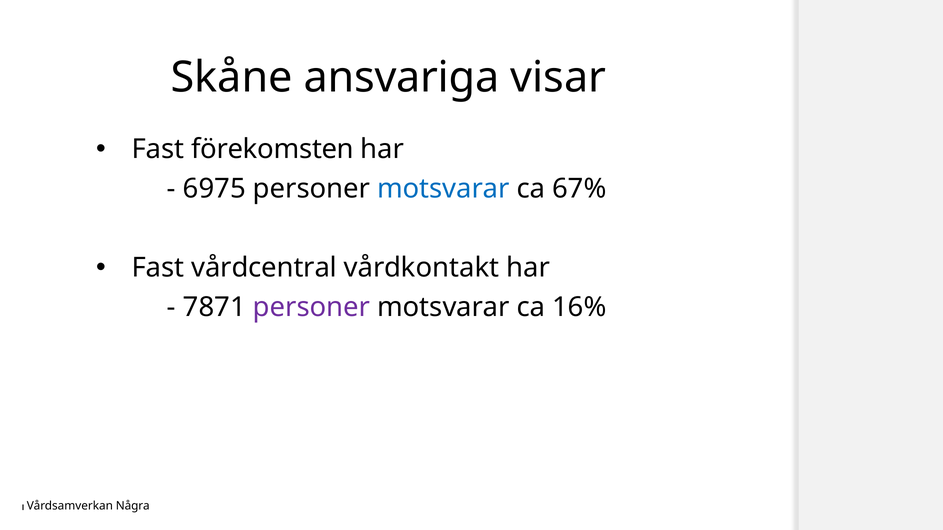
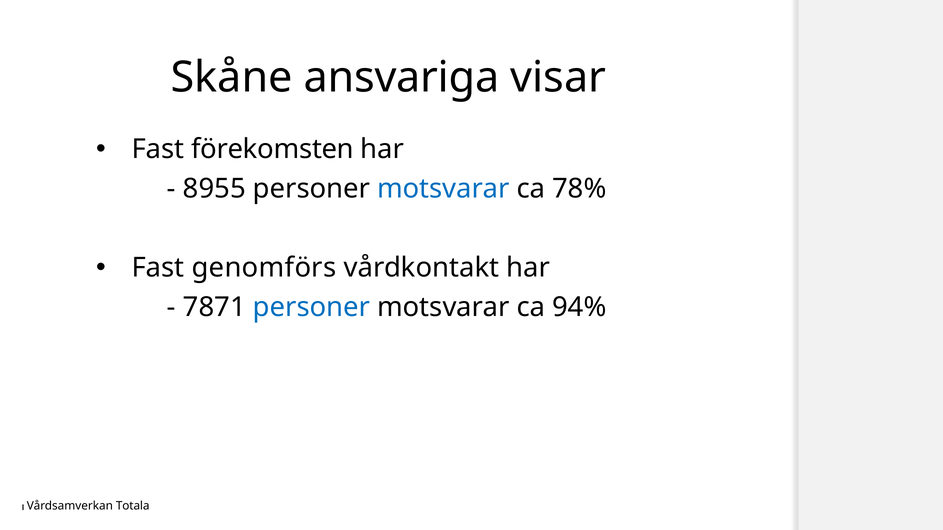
6975: 6975 -> 8955 (214, 189)
67%: 67% -> 78% (579, 189)
vårdcentral: vårdcentral -> genomförs (264, 268)
personer colour: purple -> blue (312, 307)
16%: 16% -> 94% (579, 307)
Några: Några -> Totala (133, 506)
